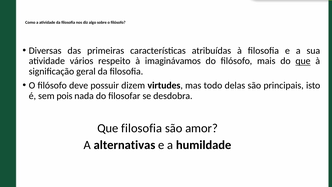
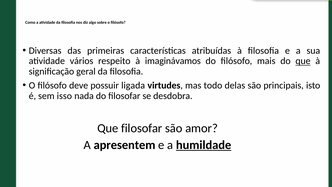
dizem: dizem -> ligada (133, 85)
pois: pois -> isso (64, 96)
Que filosofia: filosofia -> filosofar (142, 128)
alternativas: alternativas -> apresentem (125, 145)
humildade underline: none -> present (204, 145)
